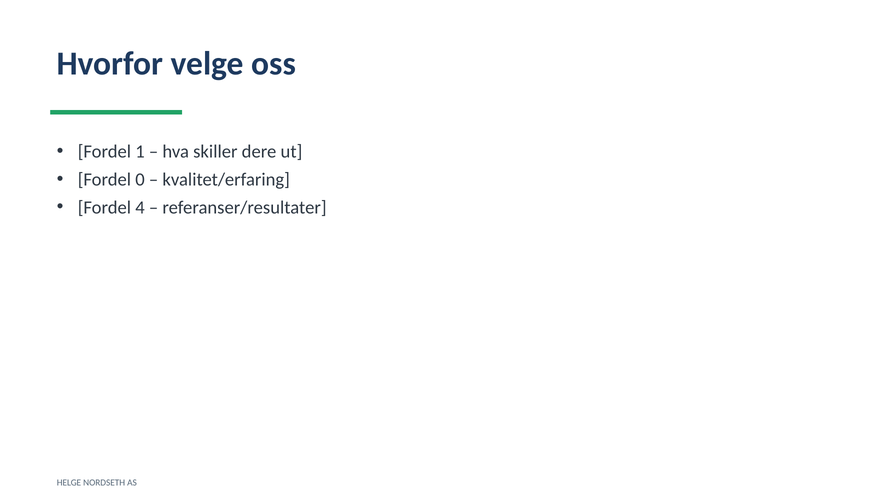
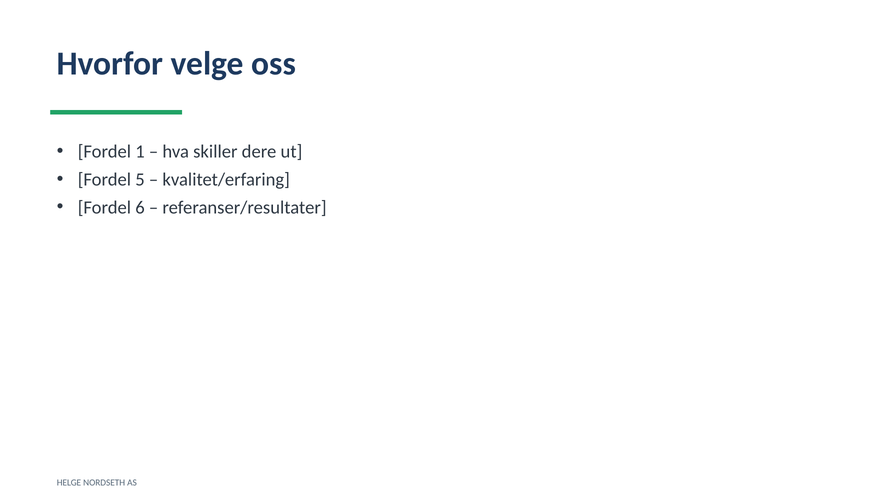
0: 0 -> 5 (140, 179)
4: 4 -> 6 (140, 207)
